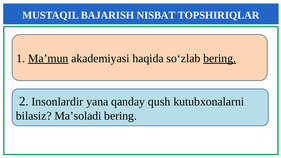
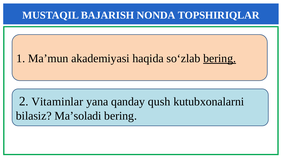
NISBAT: NISBAT -> NONDA (156, 15)
Ma’mun underline: present -> none (48, 58)
Insonlardir: Insonlardir -> Vitaminlar (57, 102)
